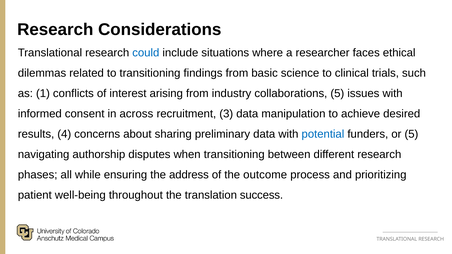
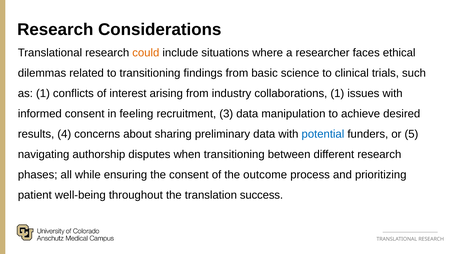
could colour: blue -> orange (146, 53)
collaborations 5: 5 -> 1 (337, 93)
across: across -> feeling (136, 114)
the address: address -> consent (189, 175)
